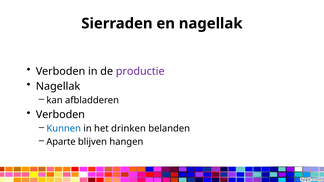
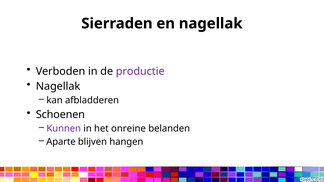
Verboden: Verboden -> Schoenen (60, 115)
Kunnen colour: blue -> purple (64, 129)
drinken: drinken -> onreine (128, 129)
